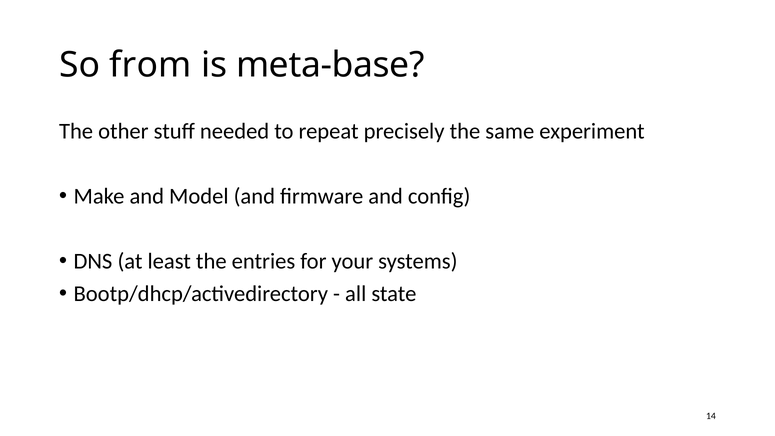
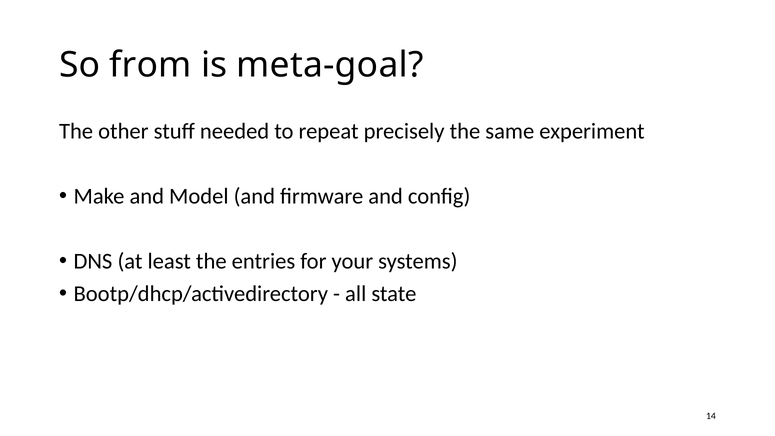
meta-base: meta-base -> meta-goal (330, 65)
